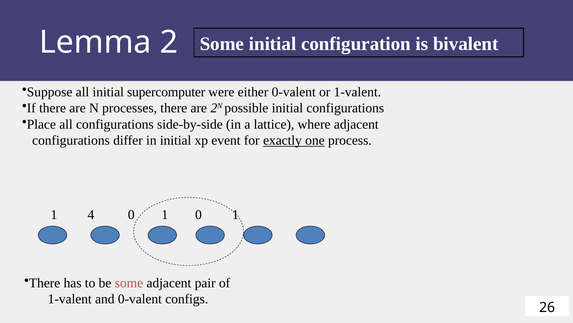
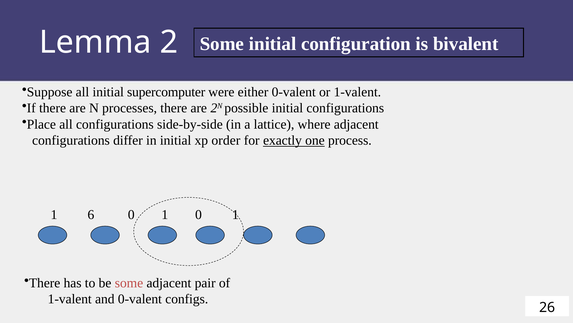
event: event -> order (226, 140)
4: 4 -> 6 (91, 215)
